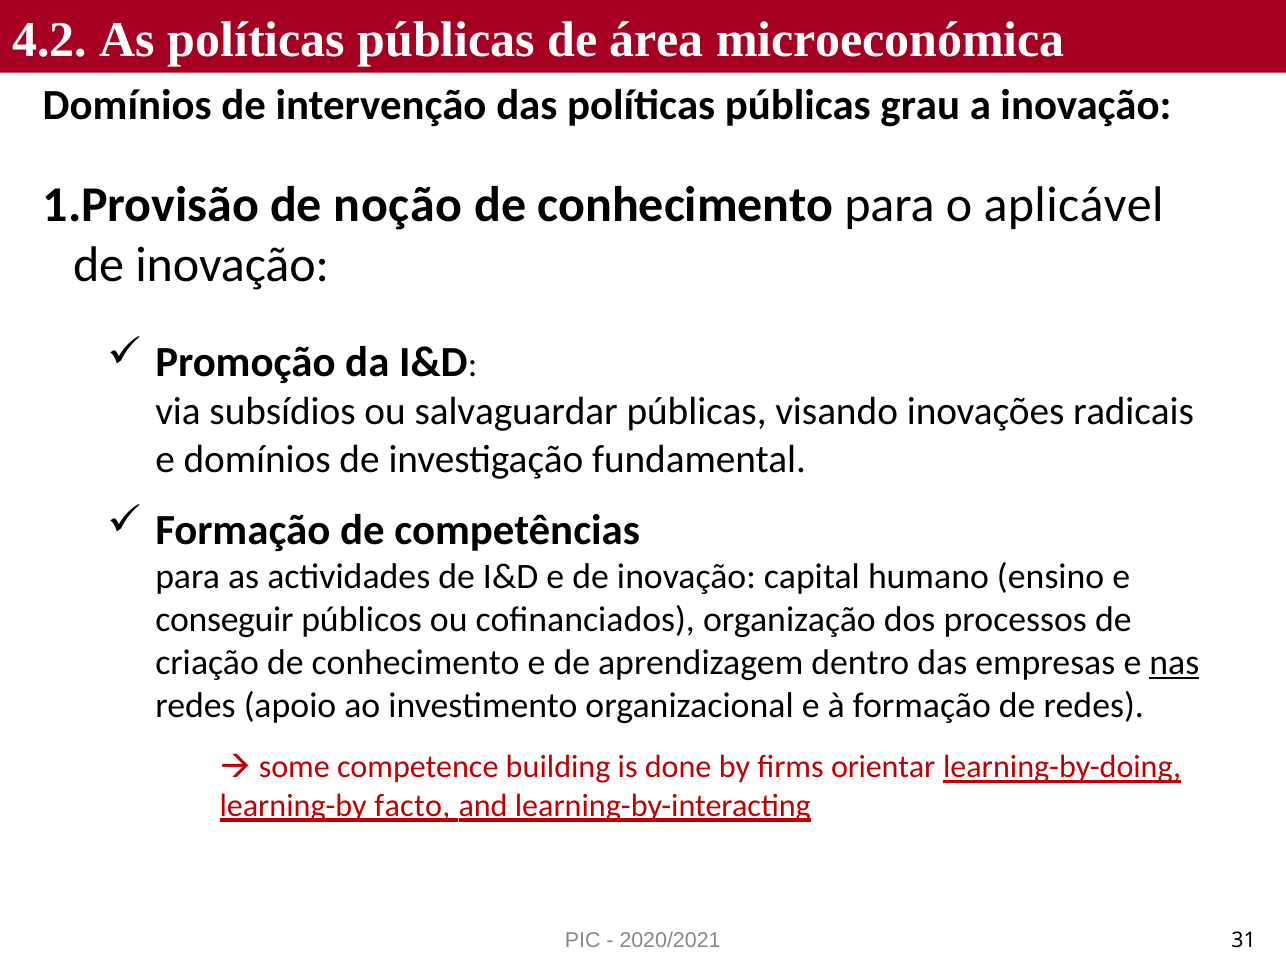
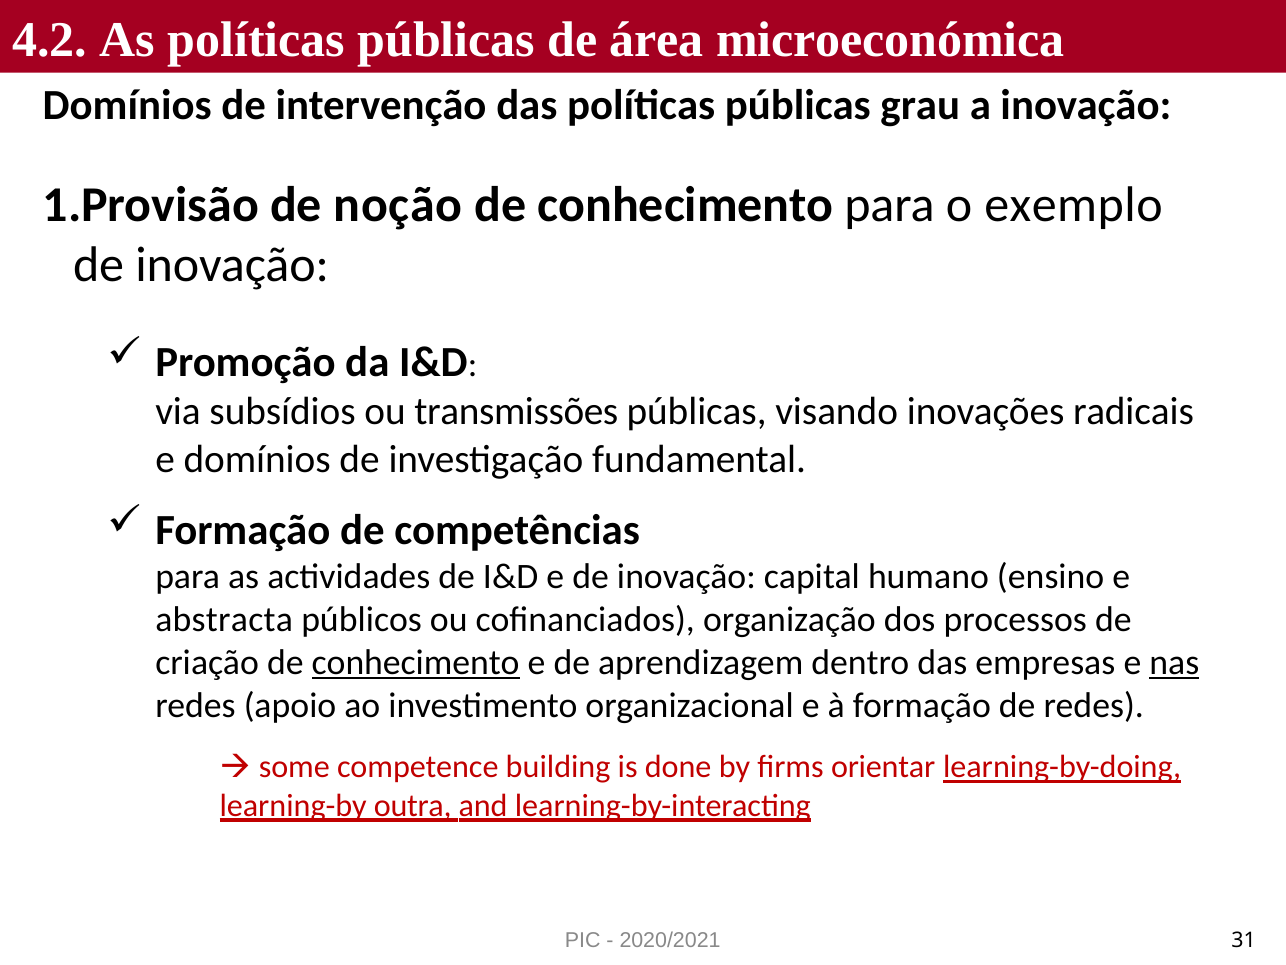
aplicável: aplicável -> exemplo (1073, 204)
salvaguardar: salvaguardar -> transmissões (516, 412)
conseguir: conseguir -> abstracta (224, 619)
conhecimento underline: none -> present (416, 662)
facto: facto -> outra (413, 806)
